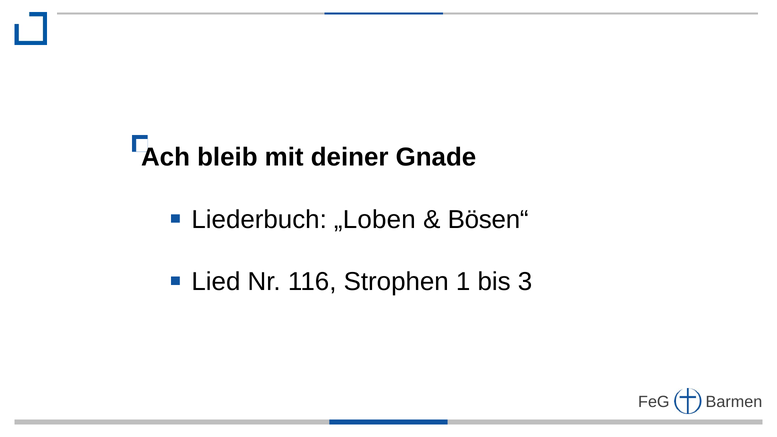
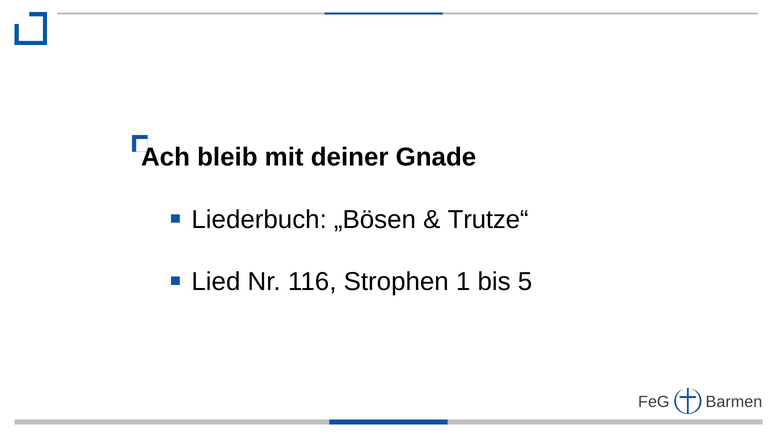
„Loben: „Loben -> „Bösen (375, 220)
Bösen“: Bösen“ -> Trutze“ (488, 220)
3: 3 -> 5 (525, 282)
